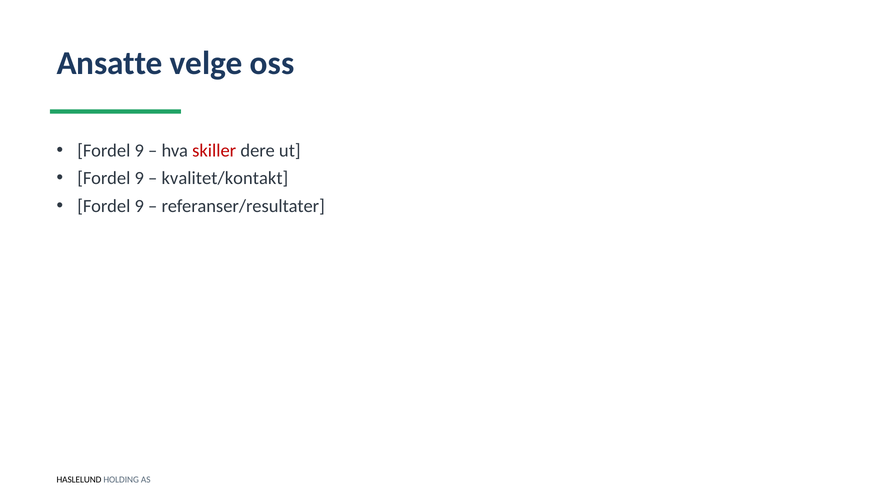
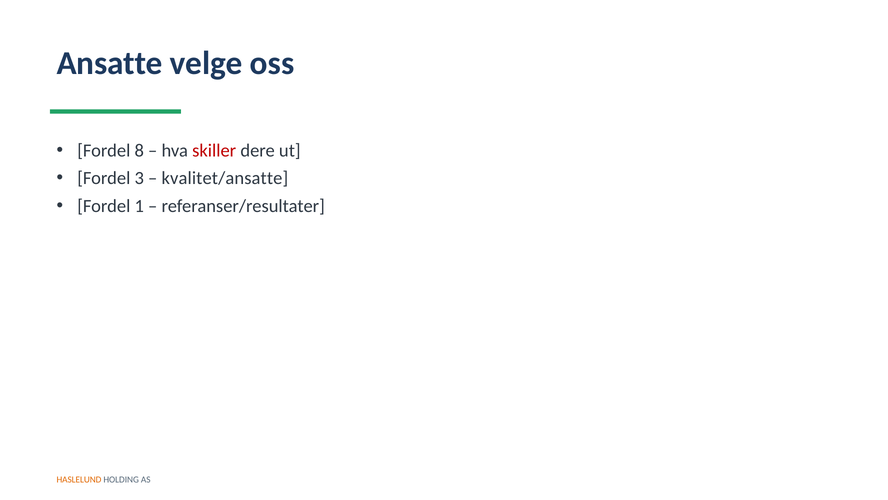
9: 9 -> 8 (139, 150)
9: 9 -> 3 (139, 178)
kvalitet/kontakt: kvalitet/kontakt -> kvalitet/ansatte (225, 178)
9: 9 -> 1 (139, 206)
HASLELUND colour: black -> orange (79, 479)
